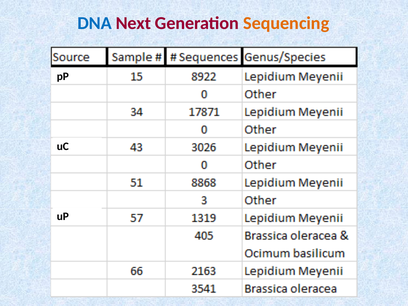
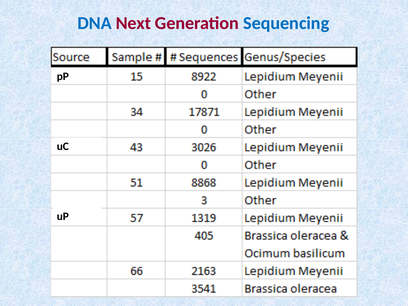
Sequencing colour: orange -> blue (286, 23)
